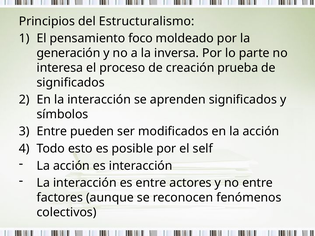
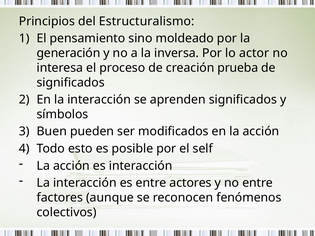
foco: foco -> sino (140, 38)
parte: parte -> actor (254, 53)
Entre: Entre -> Buen (52, 132)
